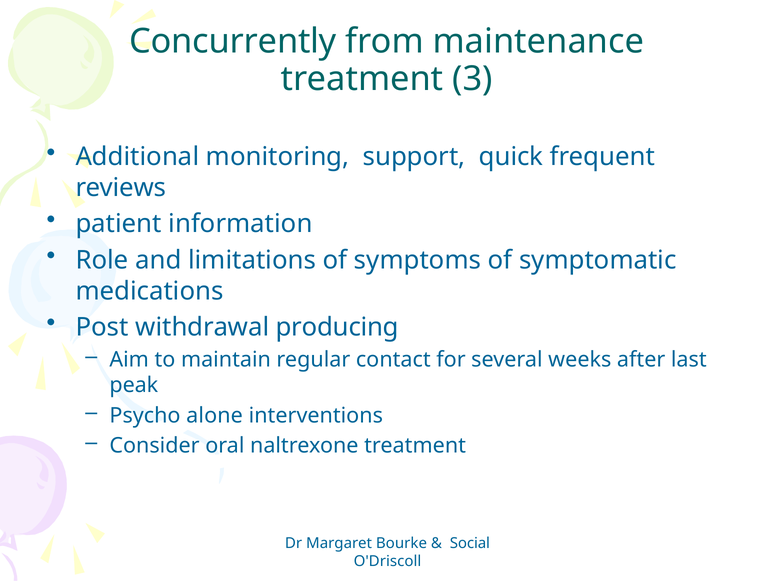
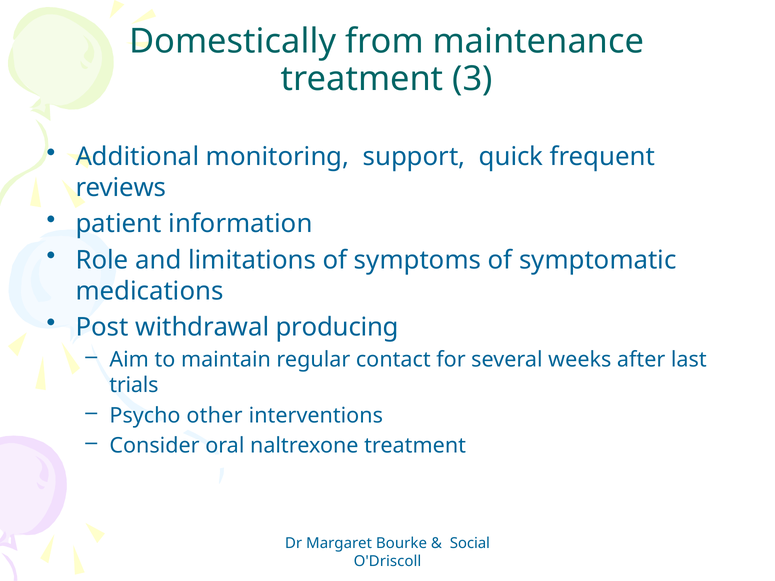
Concurrently: Concurrently -> Domestically (233, 42)
peak: peak -> trials (134, 386)
alone: alone -> other (215, 416)
